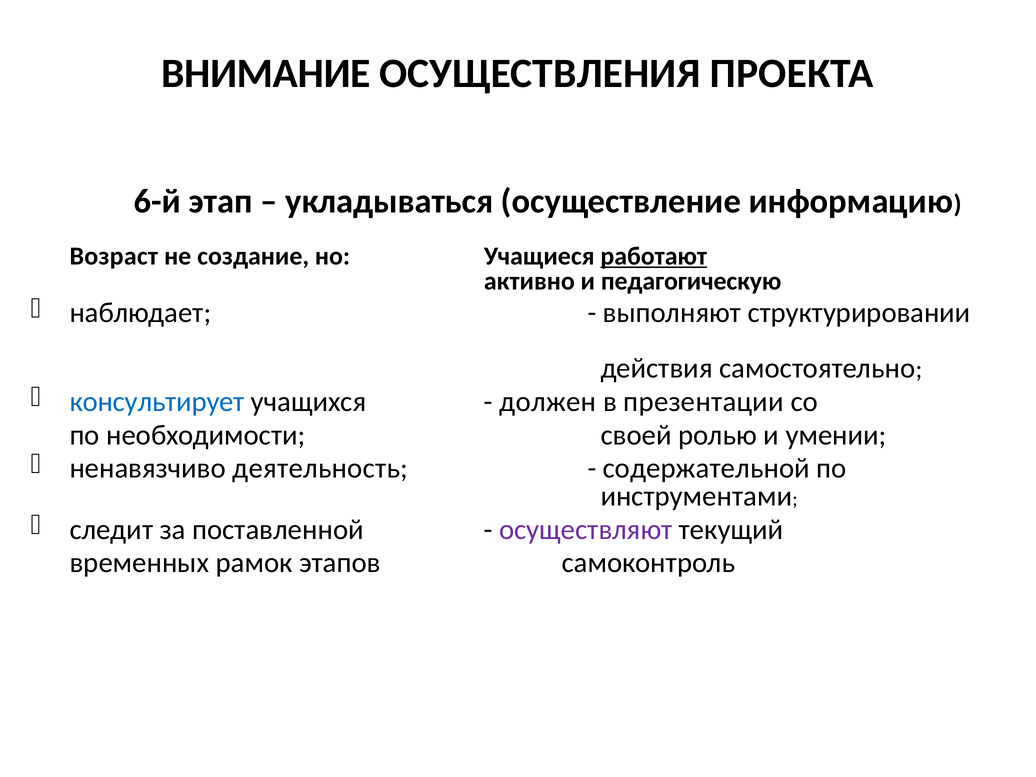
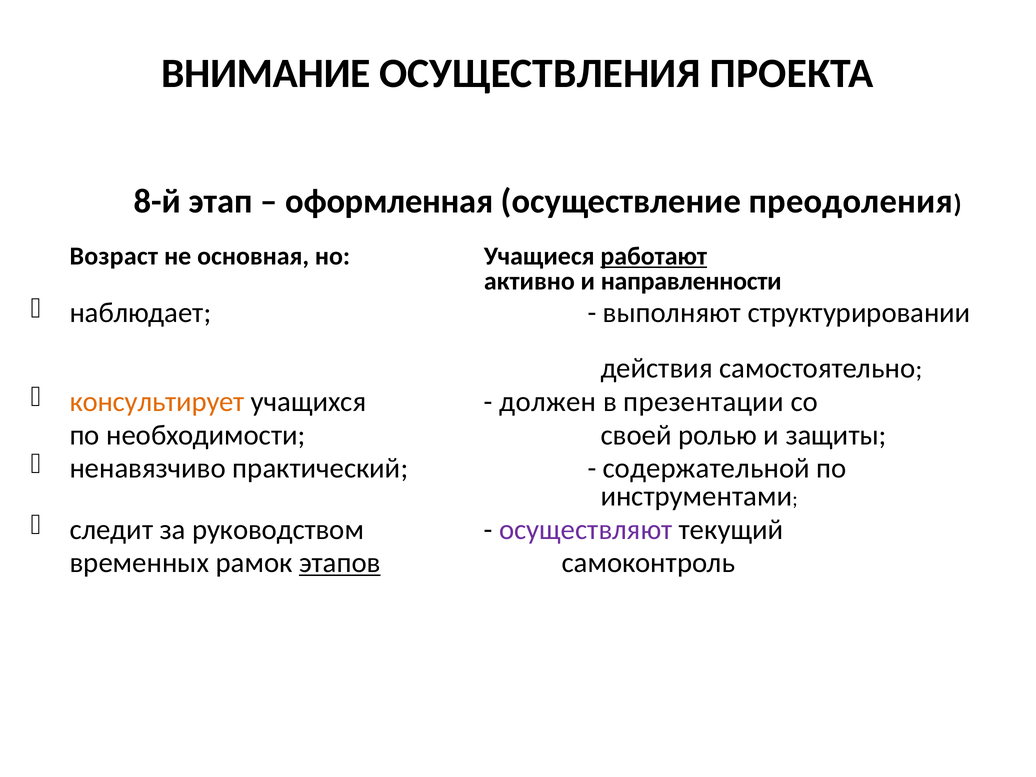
6-й: 6-й -> 8-й (157, 202)
укладываться: укладываться -> оформленная (389, 202)
информацию: информацию -> преодоления (851, 202)
создание: создание -> основная (253, 256)
педагогическую: педагогическую -> направленности (691, 281)
консультирует colour: blue -> orange (157, 402)
умении: умении -> защиты (836, 435)
деятельность: деятельность -> практический (320, 468)
поставленной: поставленной -> руководством (278, 530)
этапов underline: none -> present (340, 563)
